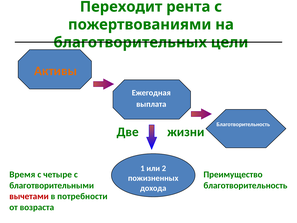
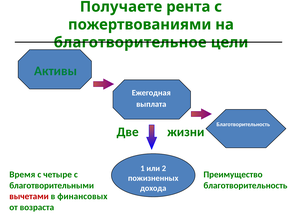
Переходит: Переходит -> Получаете (121, 7)
благотворительных: благотворительных -> благотворительное (130, 42)
Активы colour: orange -> green (56, 71)
потребности: потребности -> финансовых (82, 196)
